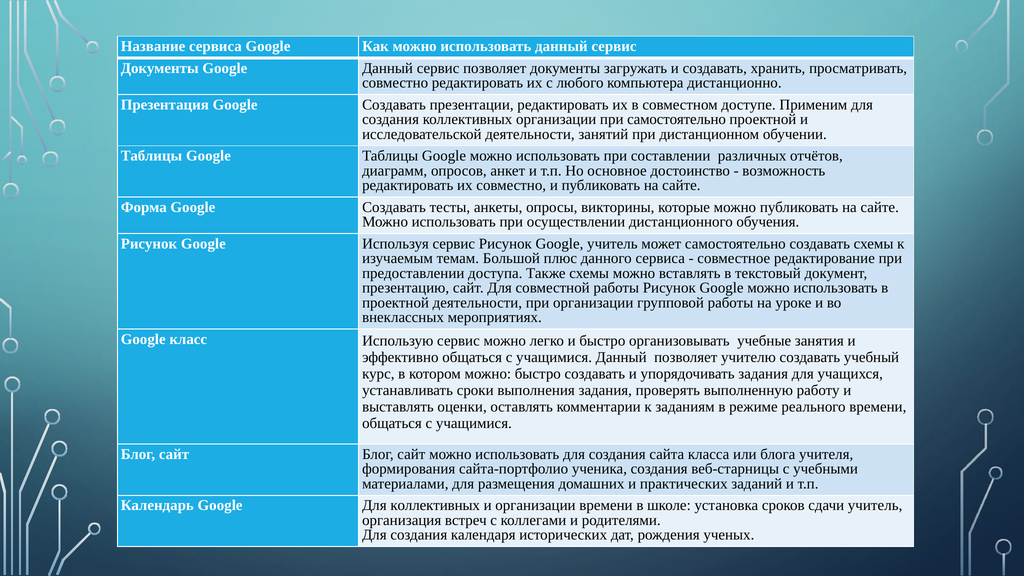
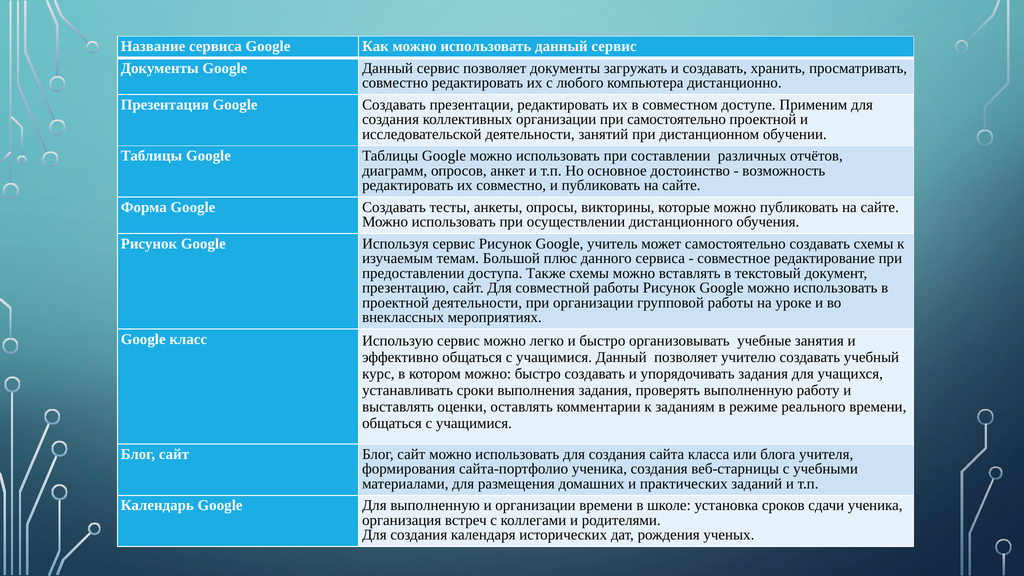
Для коллективных: коллективных -> выполненную (435, 505)
сдачи учитель: учитель -> ученика (875, 505)
